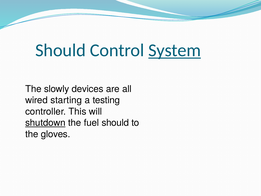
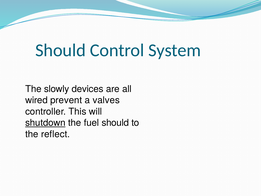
System underline: present -> none (175, 50)
starting: starting -> prevent (66, 100)
testing: testing -> valves (106, 100)
gloves: gloves -> reflect (55, 134)
